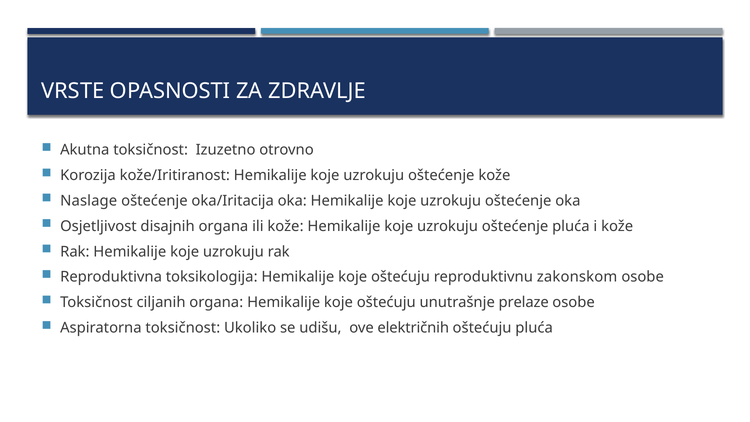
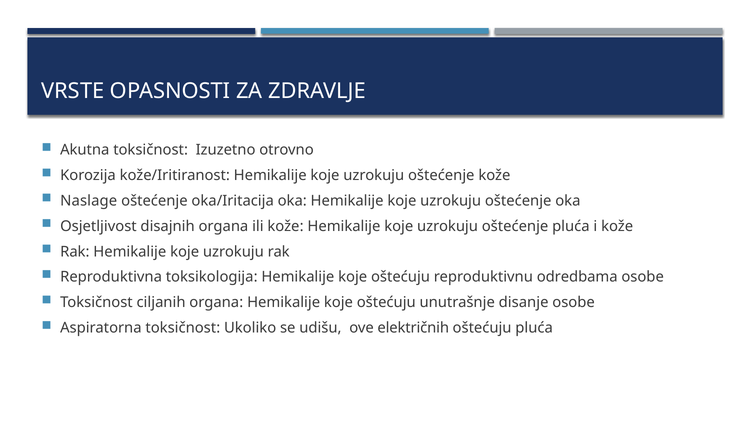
zakonskom: zakonskom -> odredbama (577, 277)
prelaze: prelaze -> disanje (524, 302)
